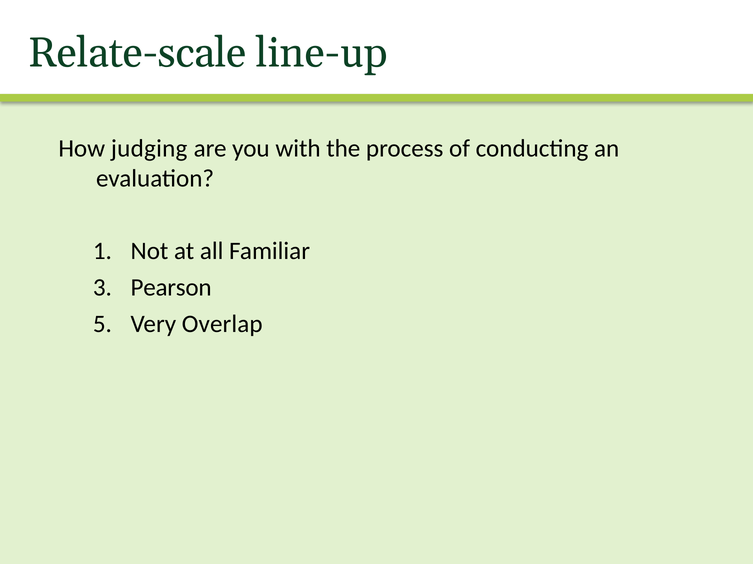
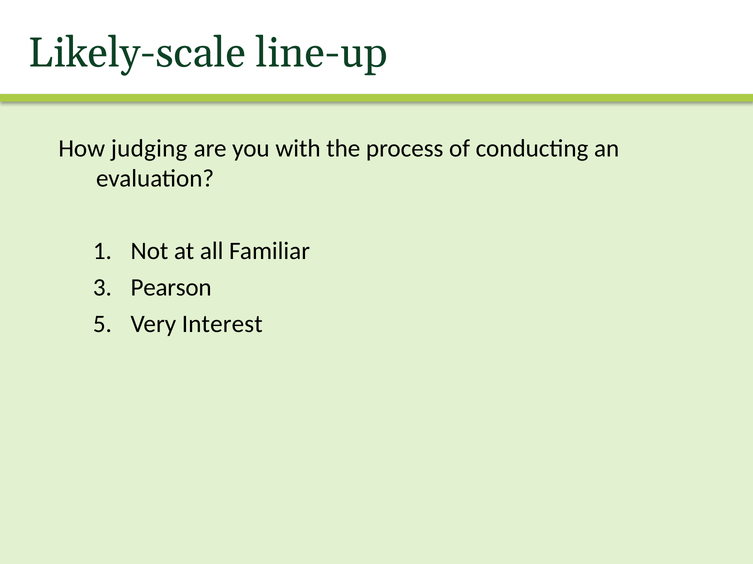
Relate-scale: Relate-scale -> Likely-scale (137, 53)
Overlap: Overlap -> Interest (222, 324)
